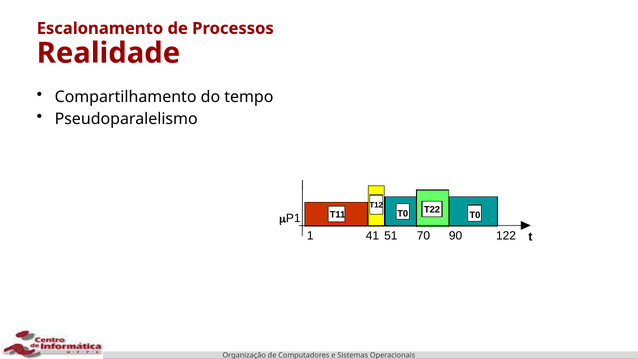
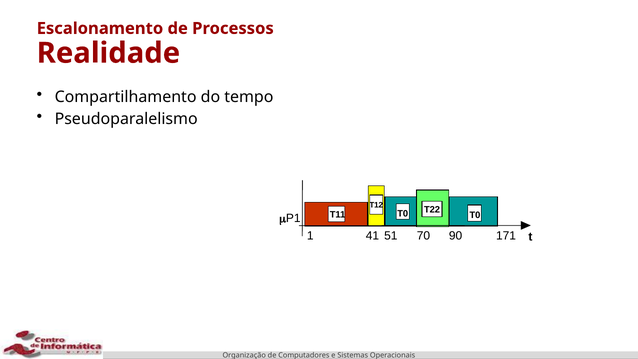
122: 122 -> 171 (506, 236)
